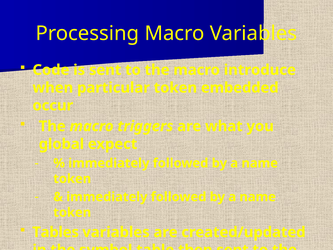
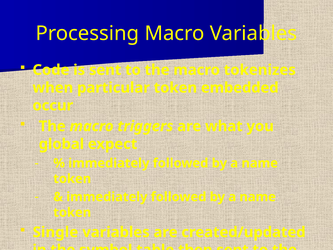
introduce: introduce -> tokenizes (260, 70)
Tables: Tables -> Single (55, 232)
